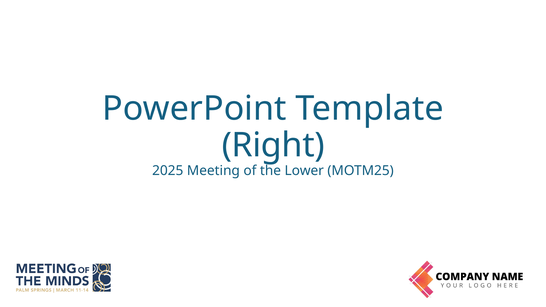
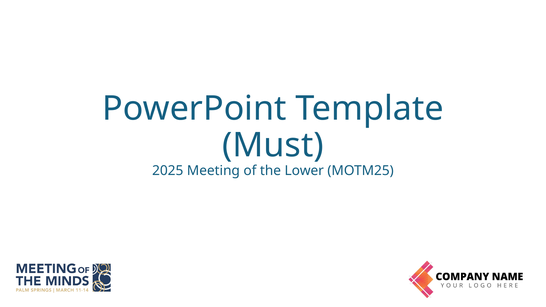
Right: Right -> Must (273, 145)
